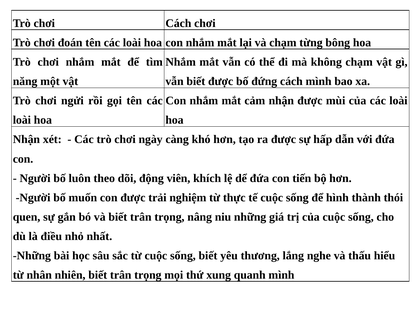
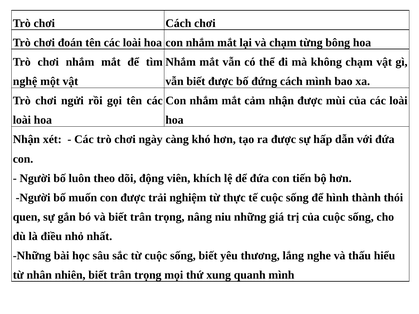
năng: năng -> nghệ (25, 81)
